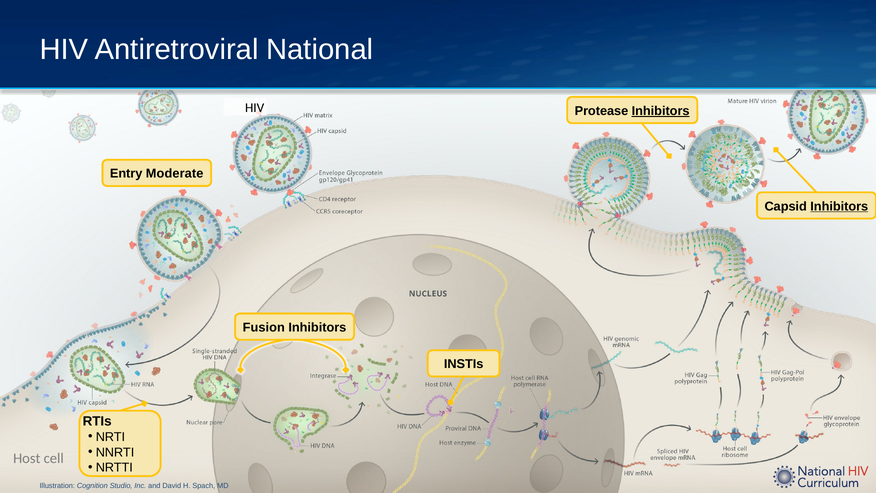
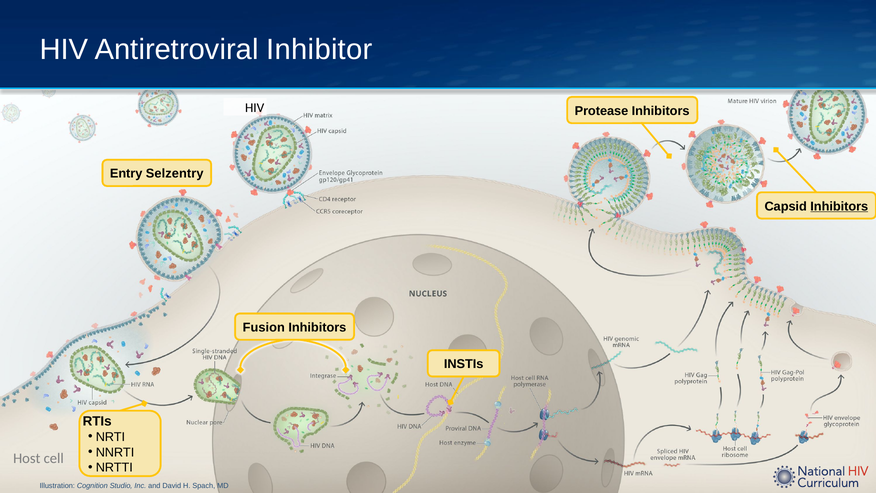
National: National -> Inhibitor (320, 50)
Inhibitors underline: present -> none (661, 111)
Moderate: Moderate -> Selzentry (175, 174)
